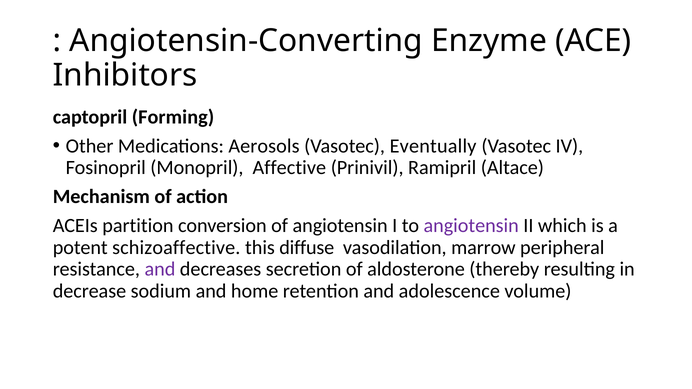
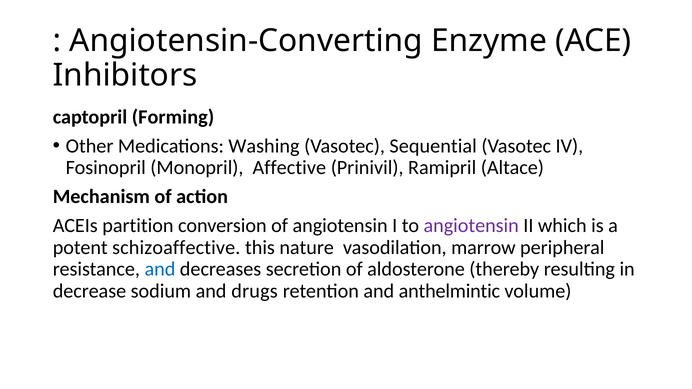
Aerosols: Aerosols -> Washing (264, 146)
Eventually: Eventually -> Sequential (433, 146)
diffuse: diffuse -> nature (307, 248)
and colour: purple -> blue (160, 269)
home: home -> drugs (255, 291)
adolescence: adolescence -> anthelmintic (449, 291)
